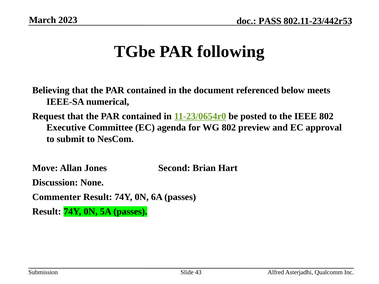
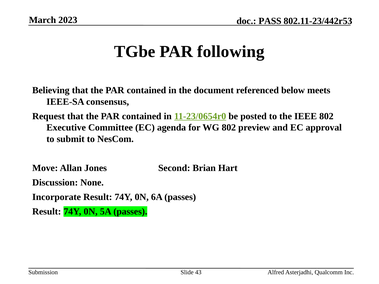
numerical: numerical -> consensus (108, 102)
Commenter: Commenter -> Incorporate (57, 197)
